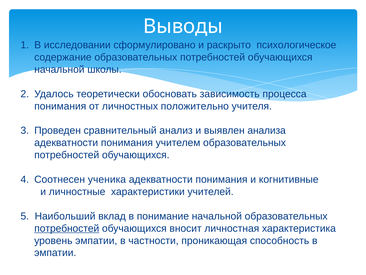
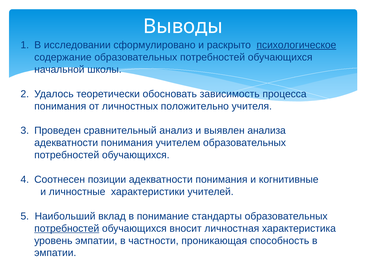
психологическое underline: none -> present (296, 45)
ученика: ученика -> позиции (107, 179)
понимание начальной: начальной -> стандарты (217, 216)
